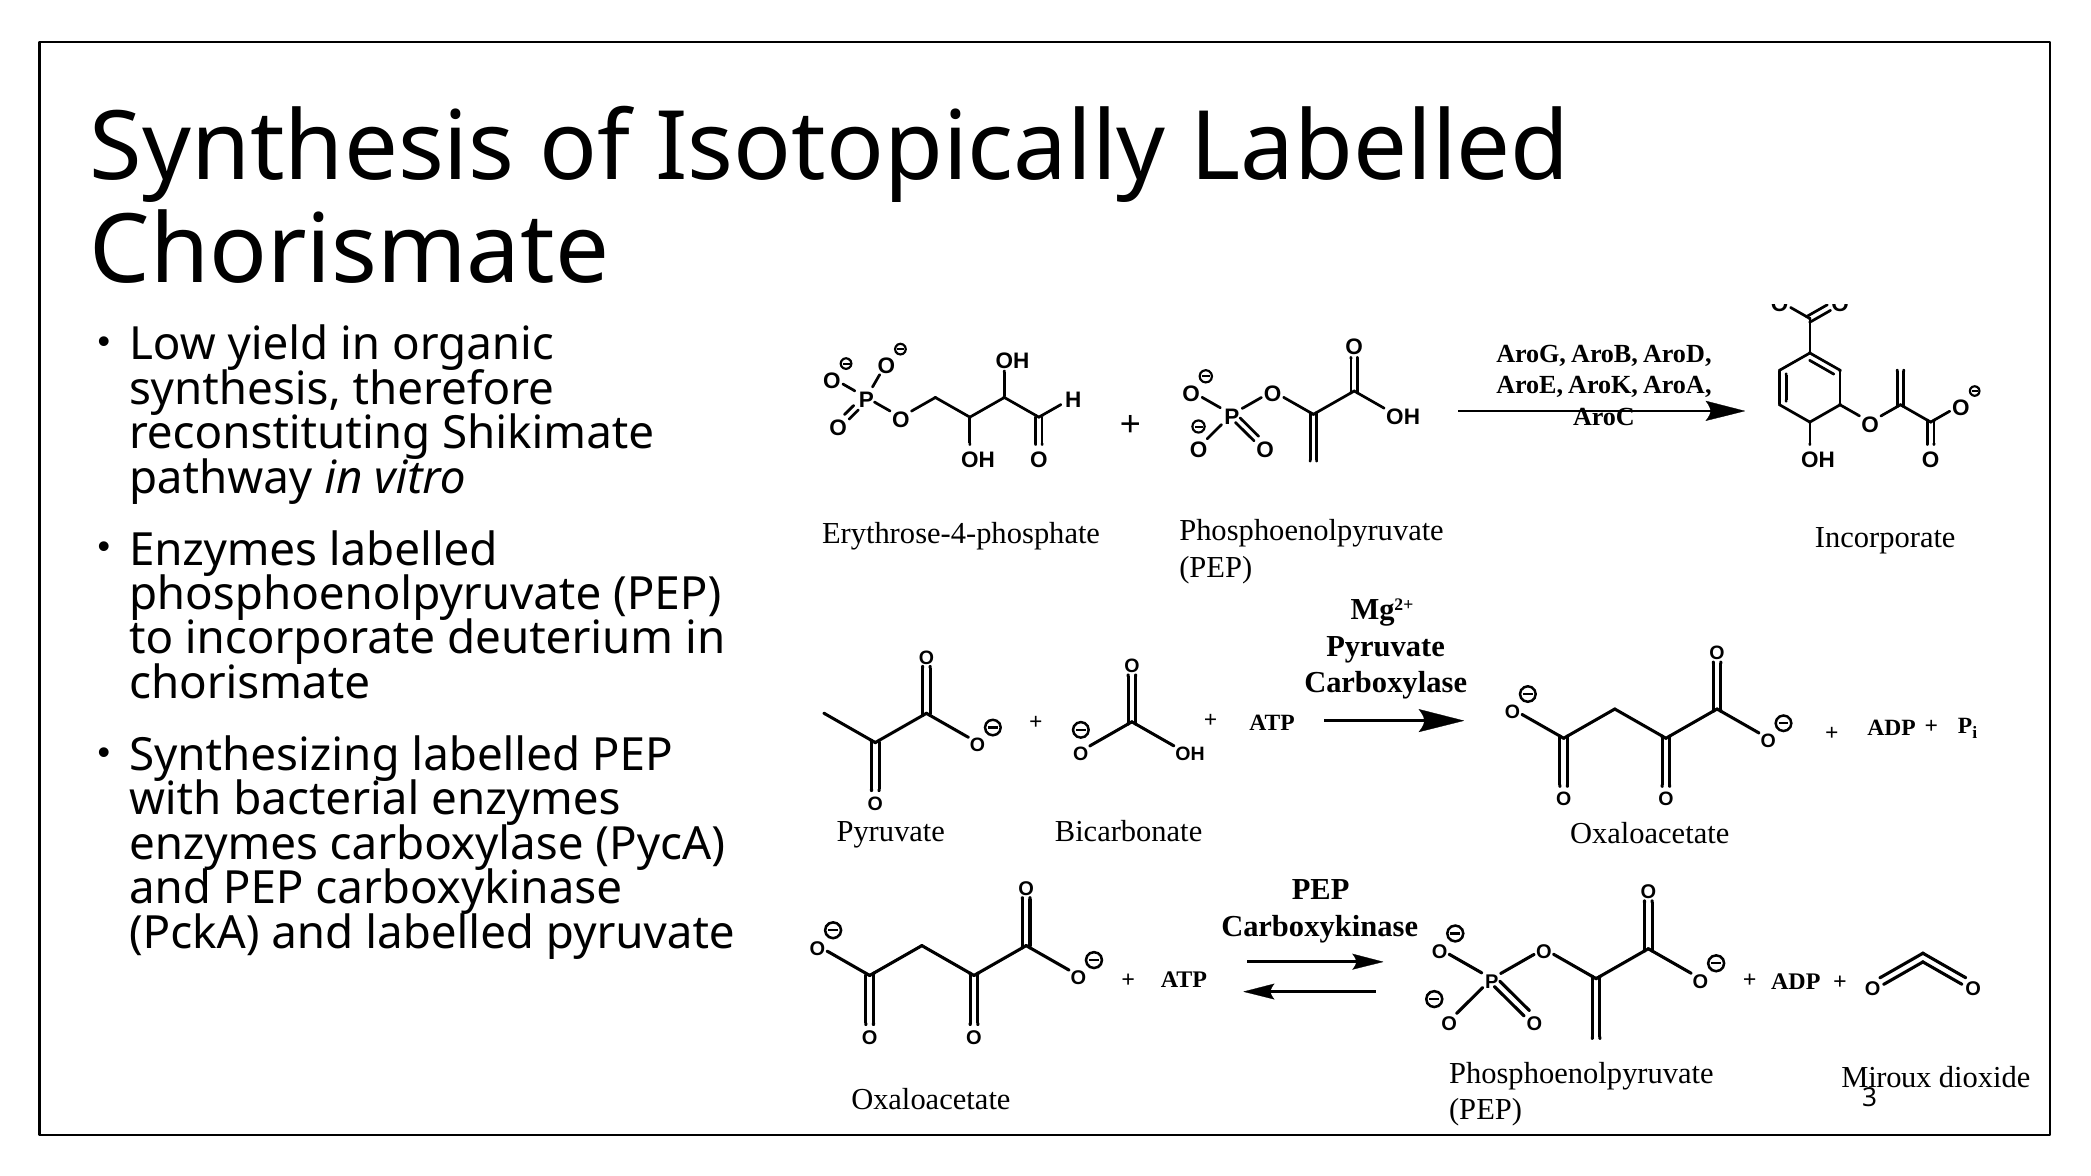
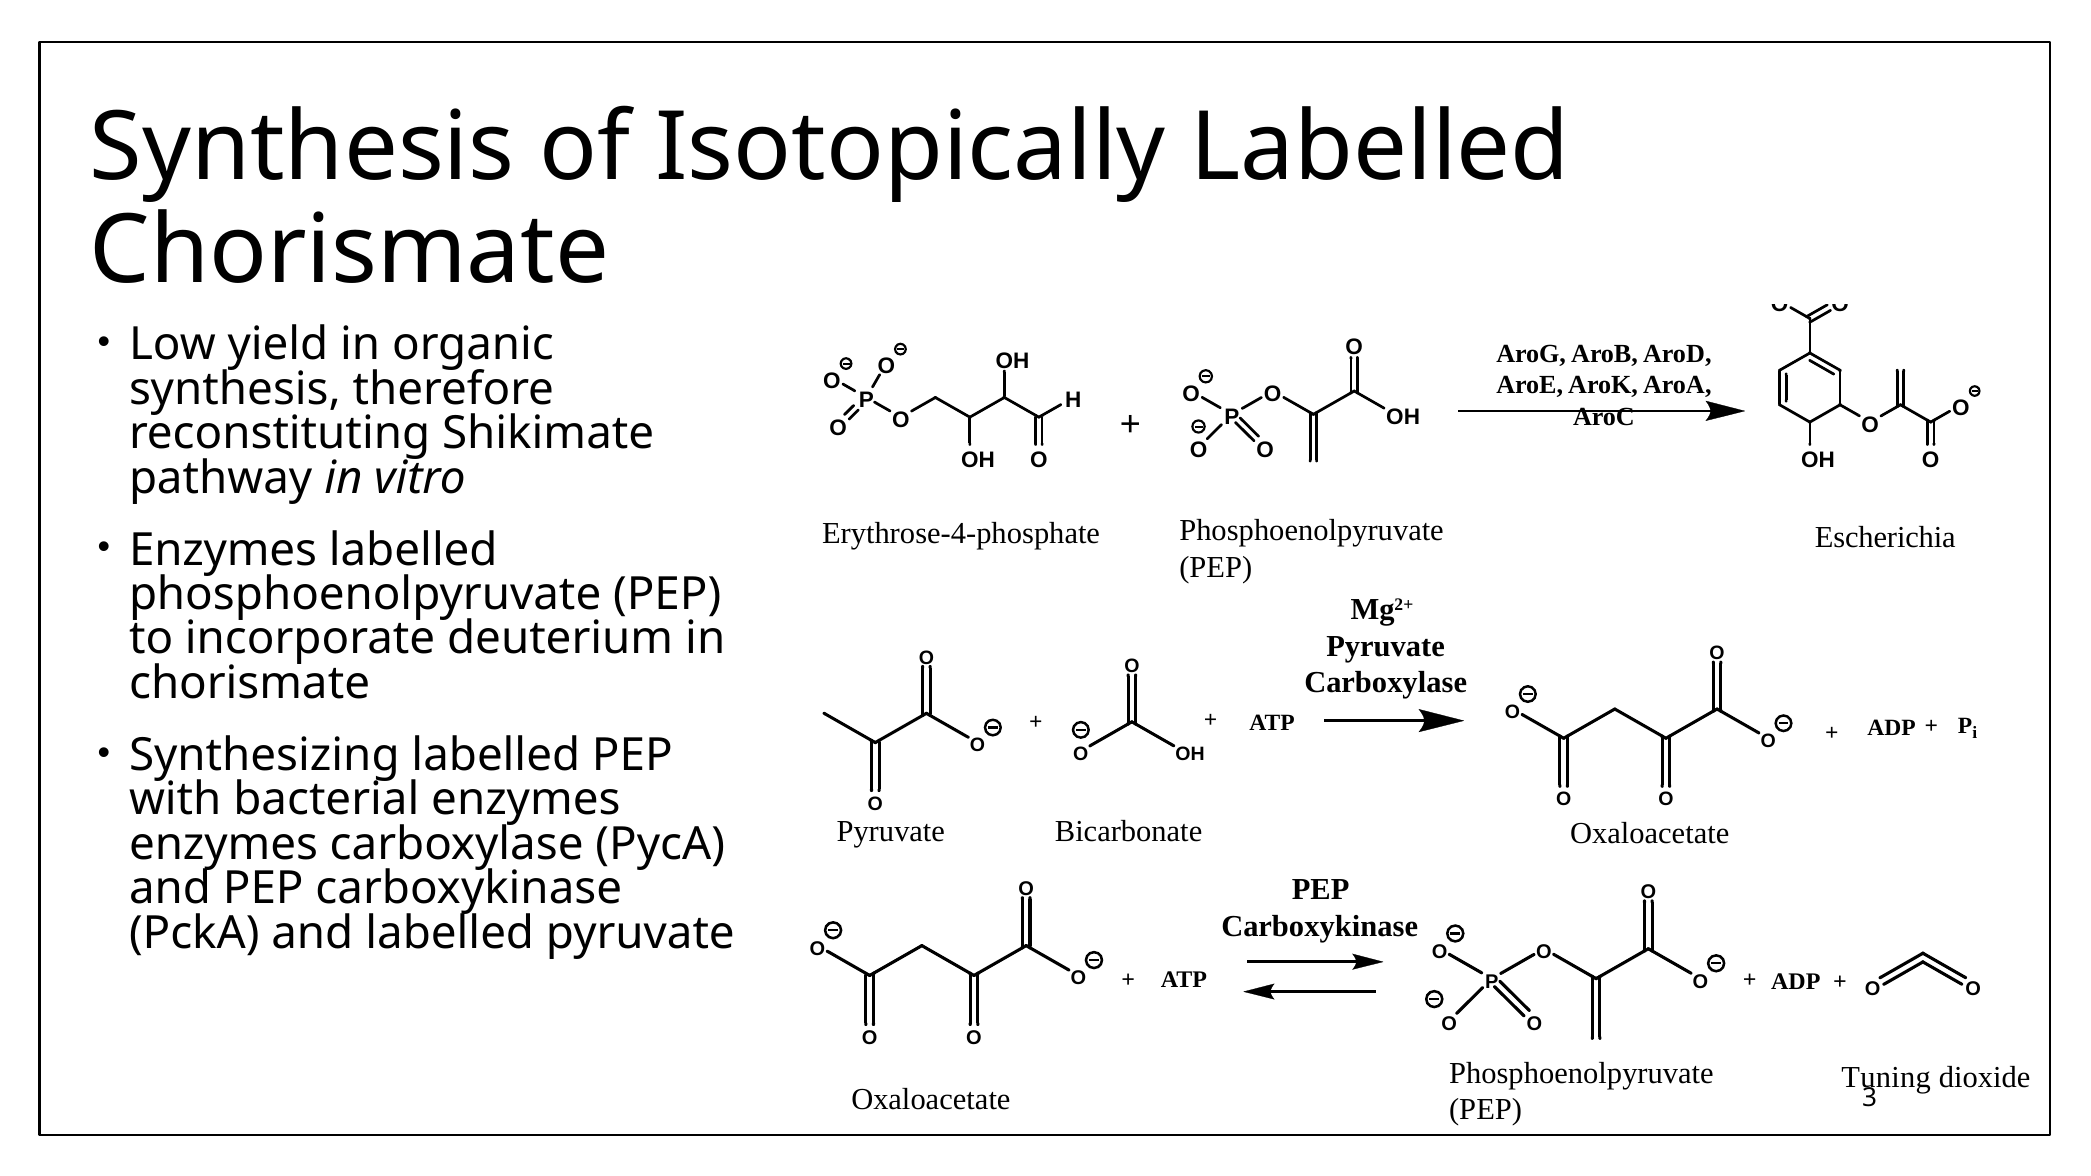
Incorporate: Incorporate -> Escherichia (1885, 538)
Miroux: Miroux -> Tuning (1886, 1077)
